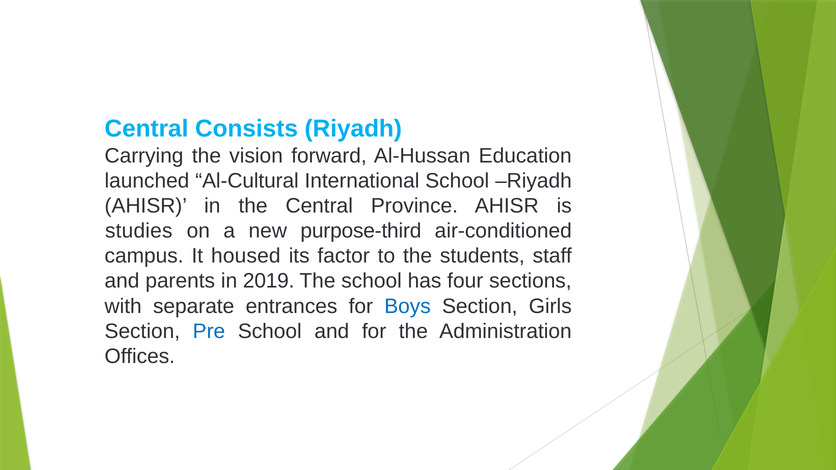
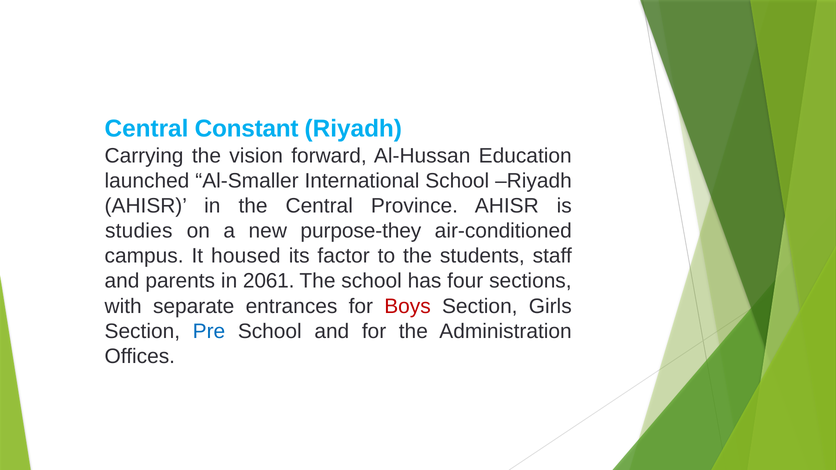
Consists: Consists -> Constant (247, 129)
Al-Cultural: Al-Cultural -> Al-Smaller (247, 181)
purpose-third: purpose-third -> purpose-they (361, 231)
2019: 2019 -> 2061 (269, 281)
Boys colour: blue -> red (407, 306)
